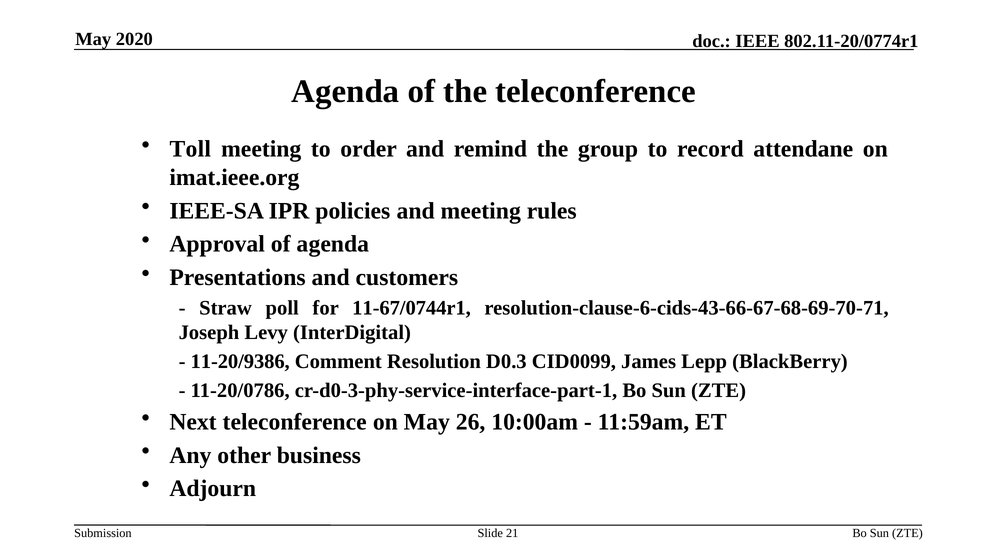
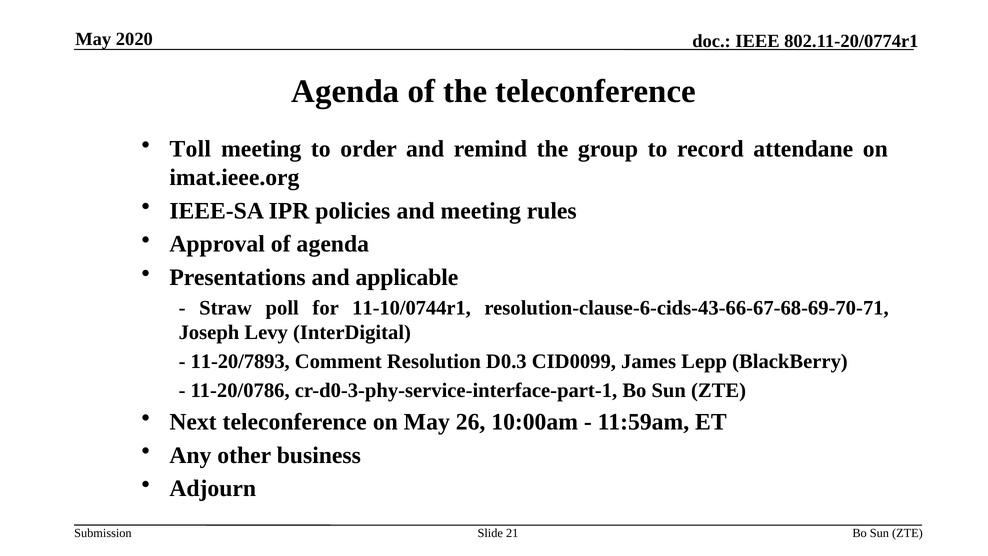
customers: customers -> applicable (407, 277)
11-67/0744r1: 11-67/0744r1 -> 11-10/0744r1 (412, 308)
11-20/9386: 11-20/9386 -> 11-20/7893 (240, 361)
